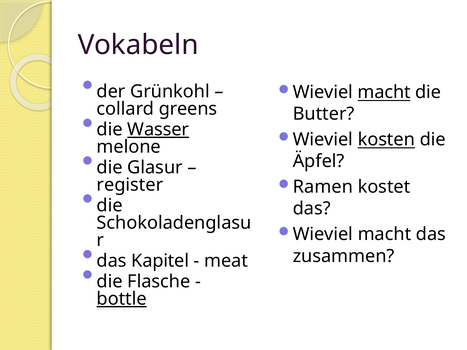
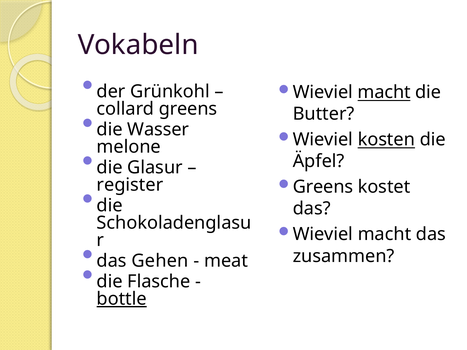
Wasser underline: present -> none (158, 130)
Ramen: Ramen -> Greens (323, 187)
Kapitel: Kapitel -> Gehen (160, 261)
